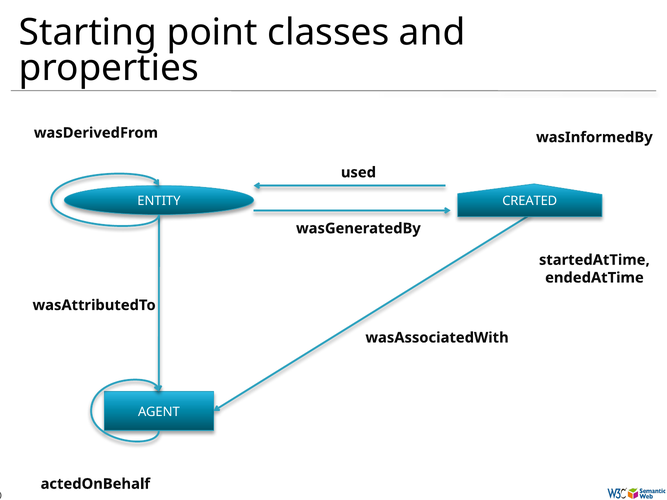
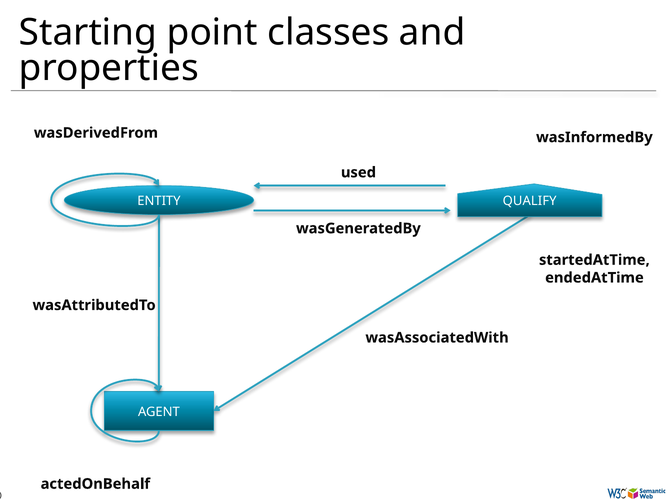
CREATED: CREATED -> QUALIFY (530, 201)
